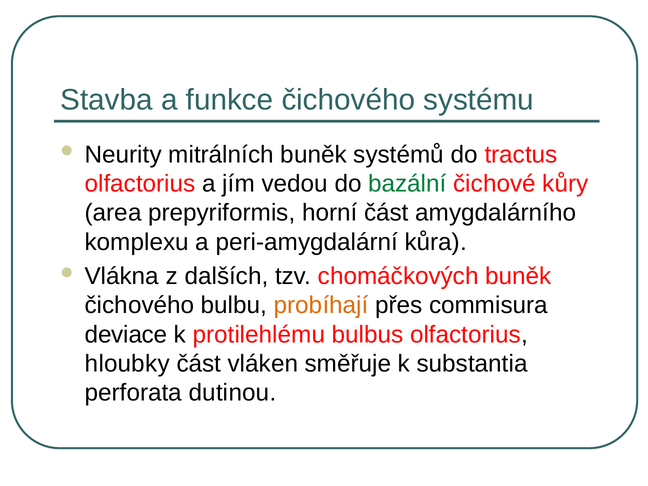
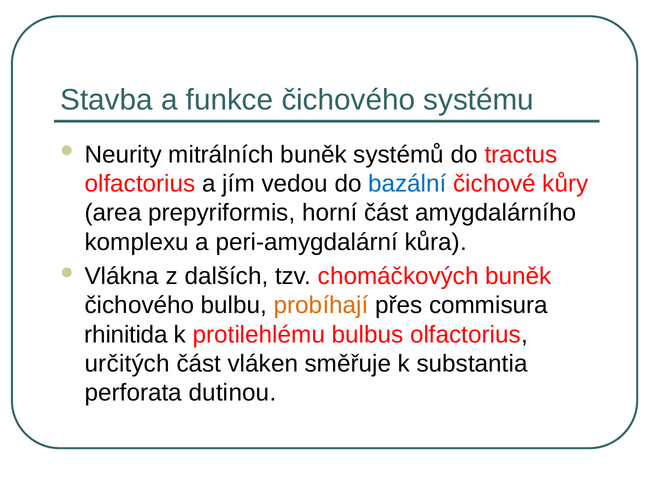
bazální colour: green -> blue (407, 184)
deviace: deviace -> rhinitida (126, 335)
hloubky: hloubky -> určitých (127, 364)
